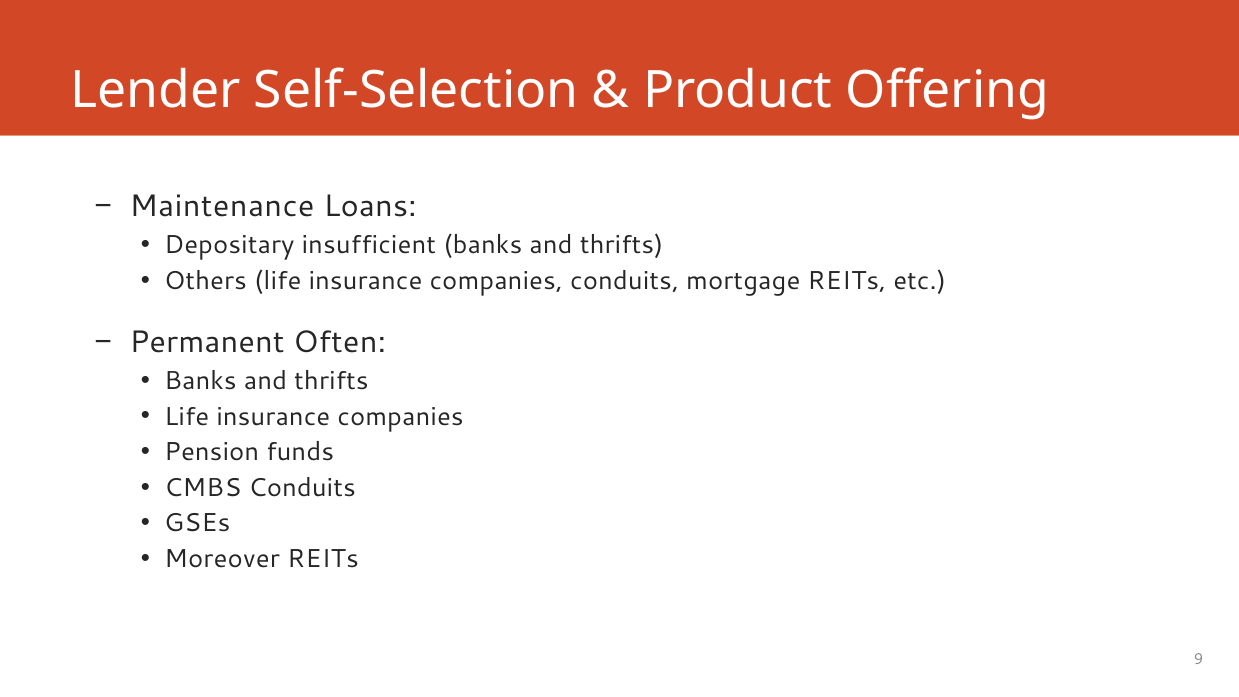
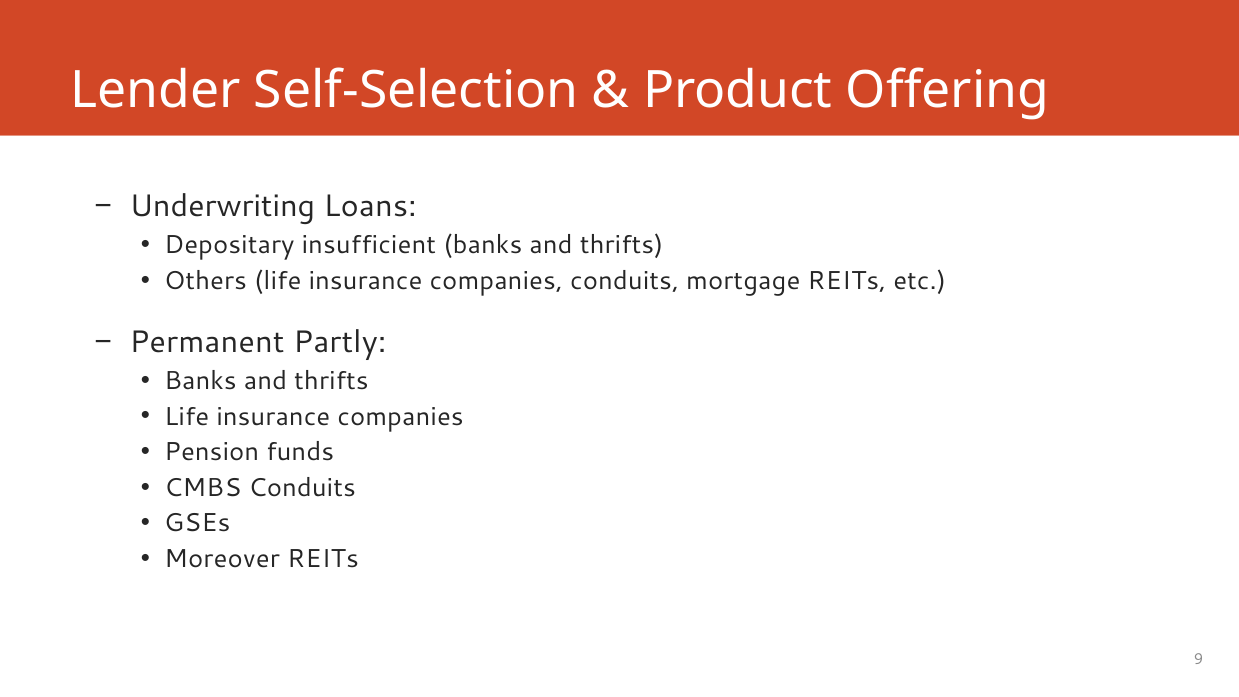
Maintenance: Maintenance -> Underwriting (222, 207)
Often: Often -> Partly (340, 342)
